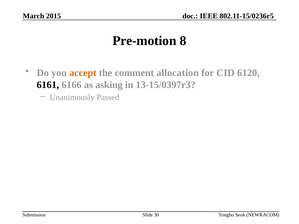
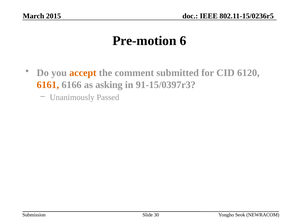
8: 8 -> 6 (183, 41)
allocation: allocation -> submitted (178, 73)
6161 colour: black -> orange (48, 85)
13-15/0397r3: 13-15/0397r3 -> 91-15/0397r3 (166, 85)
